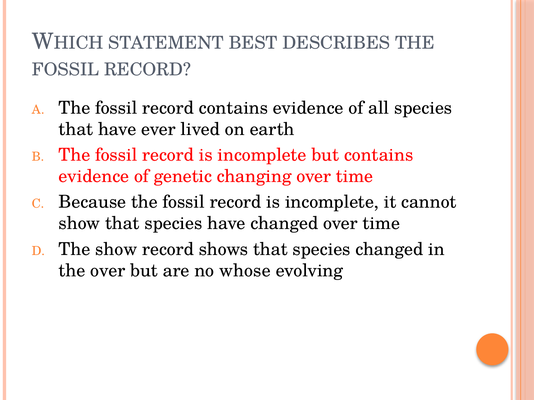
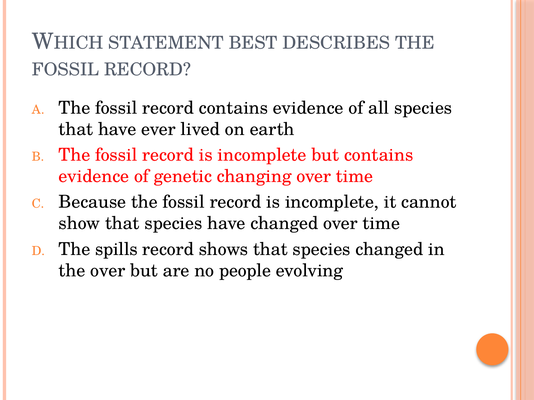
The show: show -> spills (116, 250)
whose: whose -> people (245, 271)
